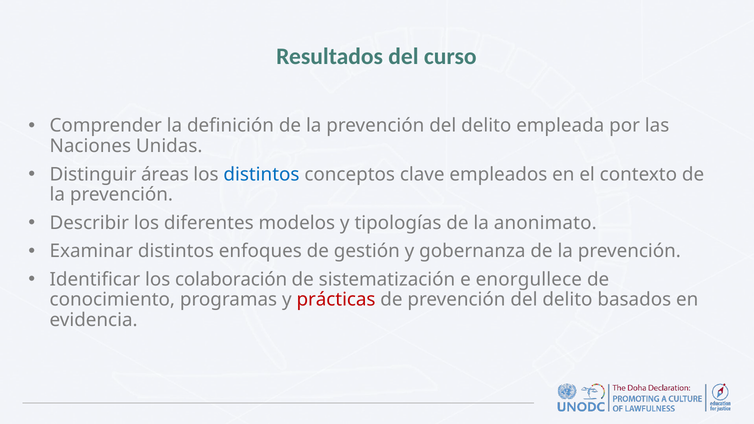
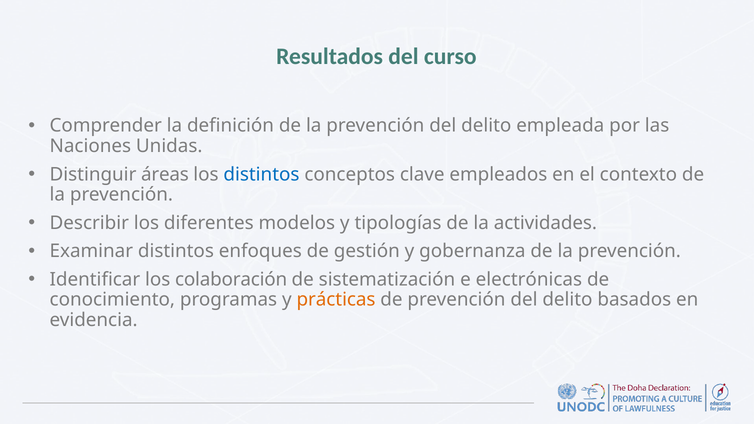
anonimato: anonimato -> actividades (545, 223)
enorgullece: enorgullece -> electrónicas (529, 279)
prácticas colour: red -> orange (336, 300)
